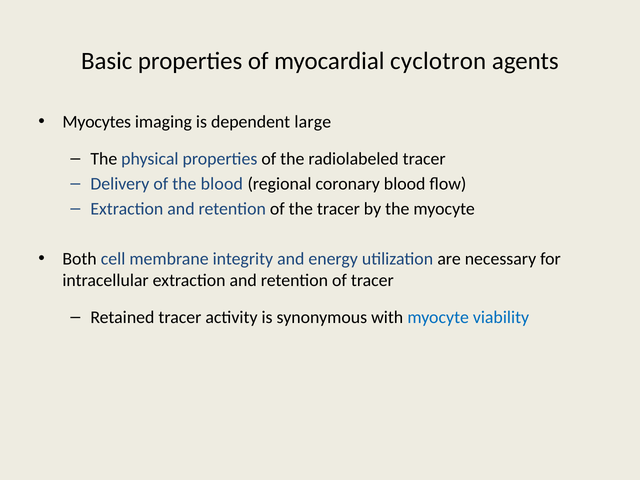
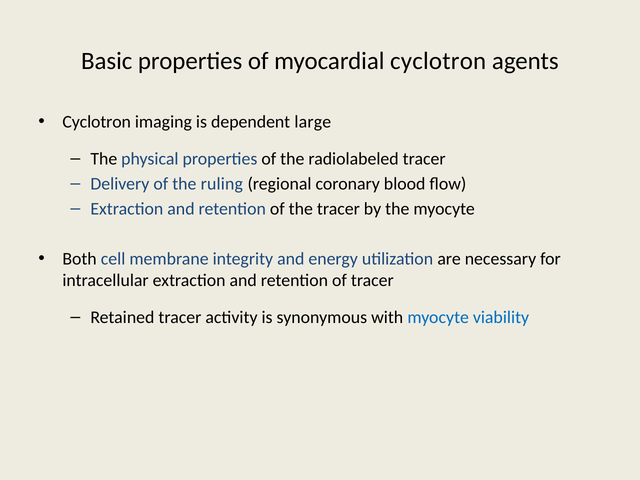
Myocytes: Myocytes -> Cyclotron (97, 122)
the blood: blood -> ruling (222, 184)
